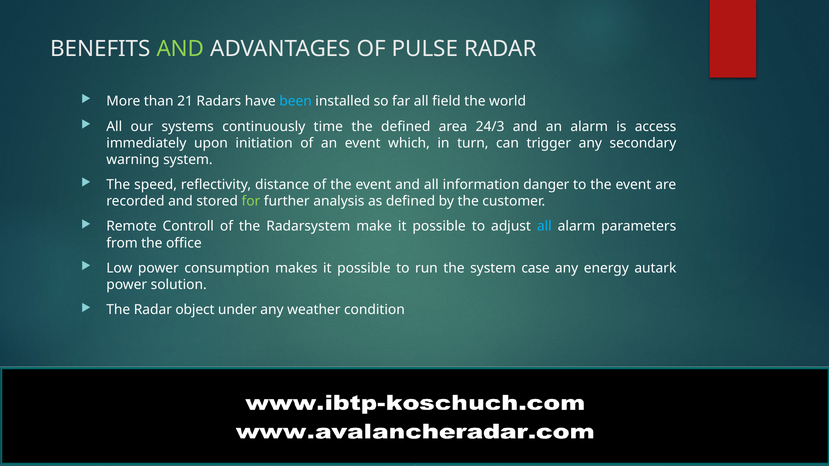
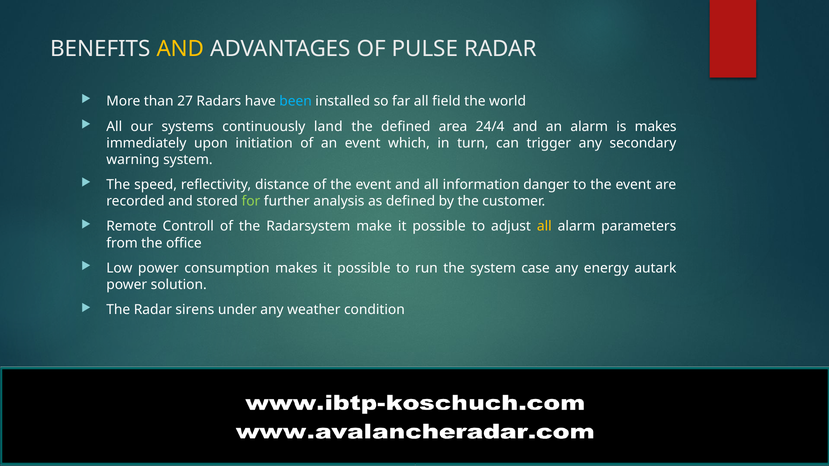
AND colour: light green -> yellow (180, 49)
21: 21 -> 27 (185, 101)
time: time -> land (328, 127)
24/3: 24/3 -> 24/4 (490, 127)
is access: access -> makes (656, 127)
all colour: light blue -> yellow (544, 227)
object: object -> sirens (195, 310)
